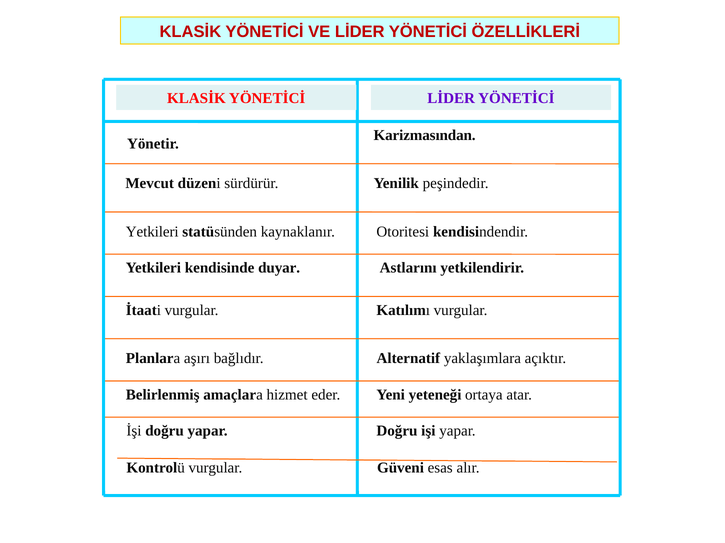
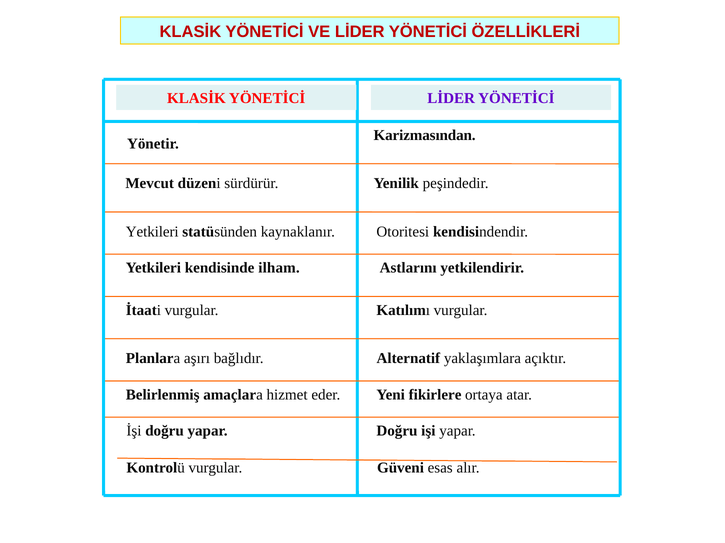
duyar: duyar -> ilham (279, 268)
yeteneği: yeteneği -> fikirlere (435, 395)
